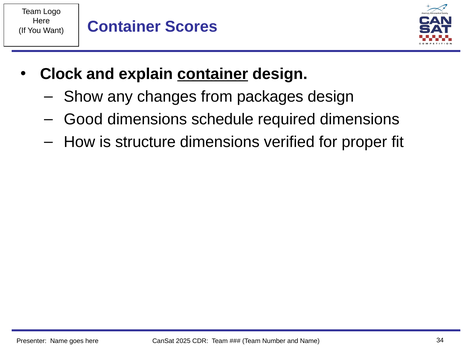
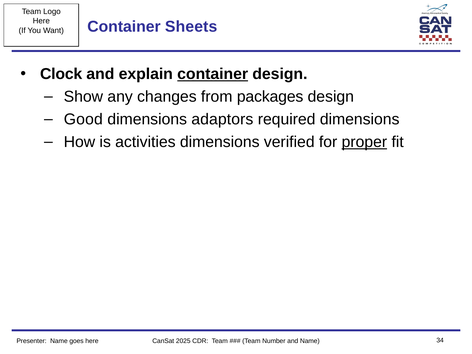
Scores: Scores -> Sheets (191, 27)
schedule: schedule -> adaptors (222, 119)
structure: structure -> activities (145, 142)
proper underline: none -> present (364, 142)
